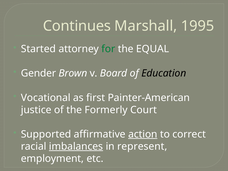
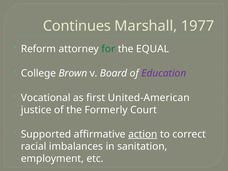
1995: 1995 -> 1977 (198, 26)
Started: Started -> Reform (38, 49)
Gender: Gender -> College (38, 73)
Education colour: black -> purple (164, 73)
Painter-American: Painter-American -> United-American (149, 98)
imbalances underline: present -> none (76, 146)
represent: represent -> sanitation (142, 146)
